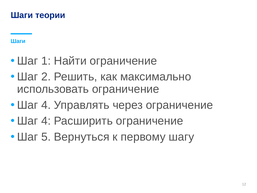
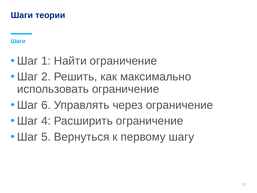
4: 4 -> 6 (46, 105)
